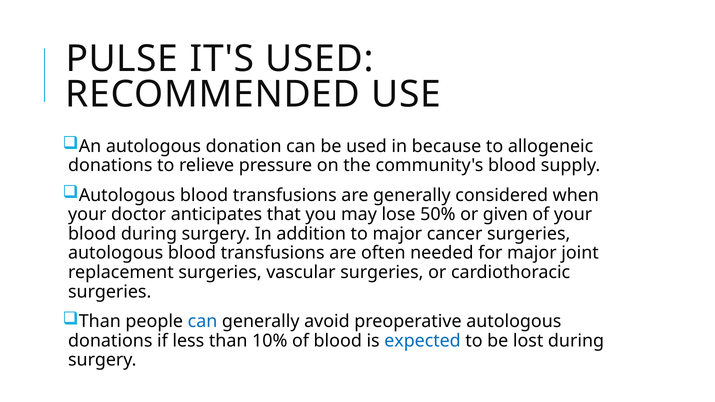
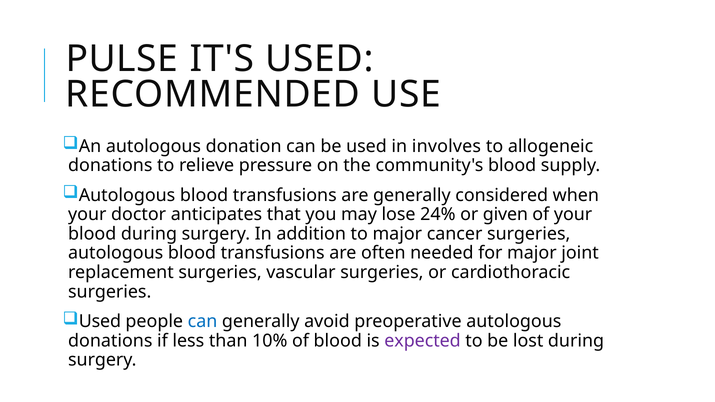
because: because -> involves (446, 146)
50%: 50% -> 24% (438, 215)
Than: Than -> Used (100, 322)
expected colour: blue -> purple (423, 341)
